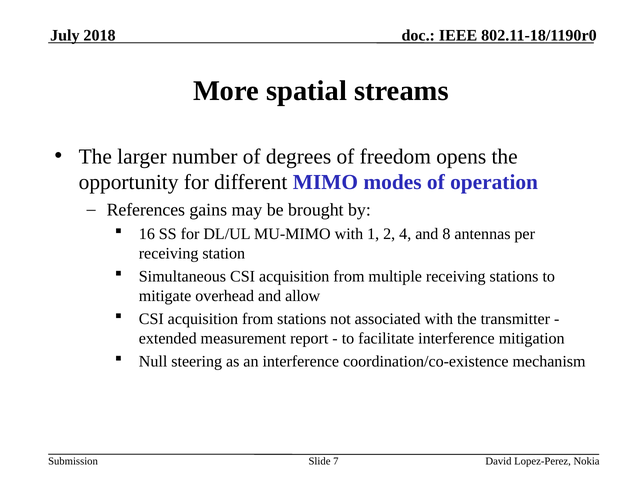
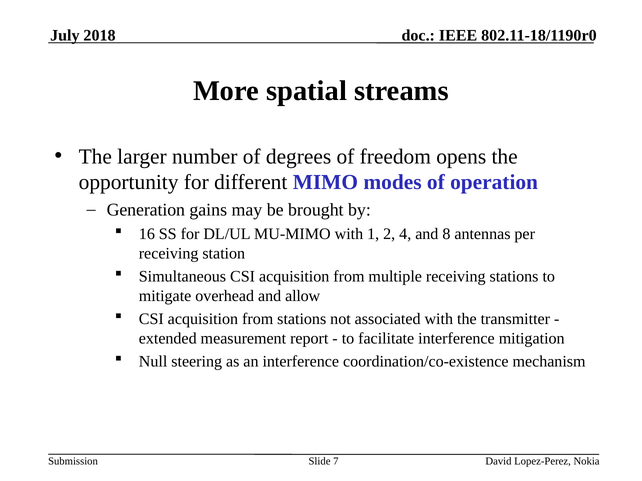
References: References -> Generation (146, 210)
